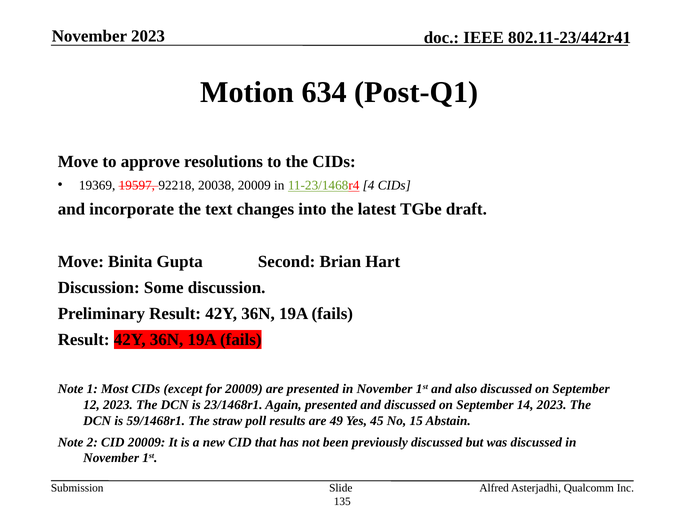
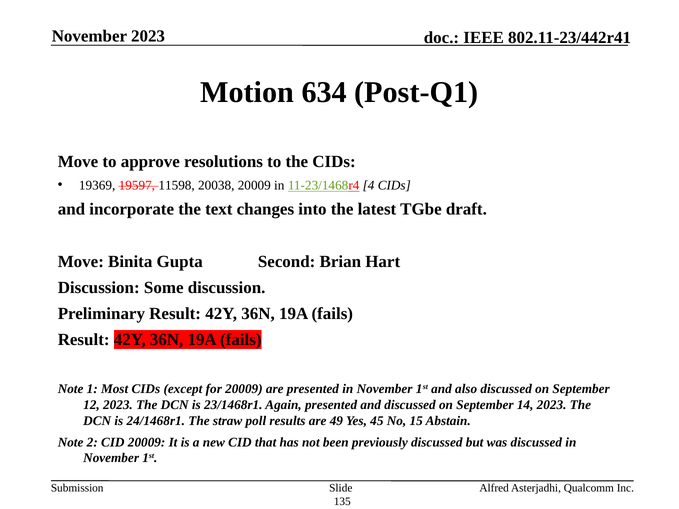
92218: 92218 -> 11598 (177, 185)
59/1468r1: 59/1468r1 -> 24/1468r1 (156, 421)
